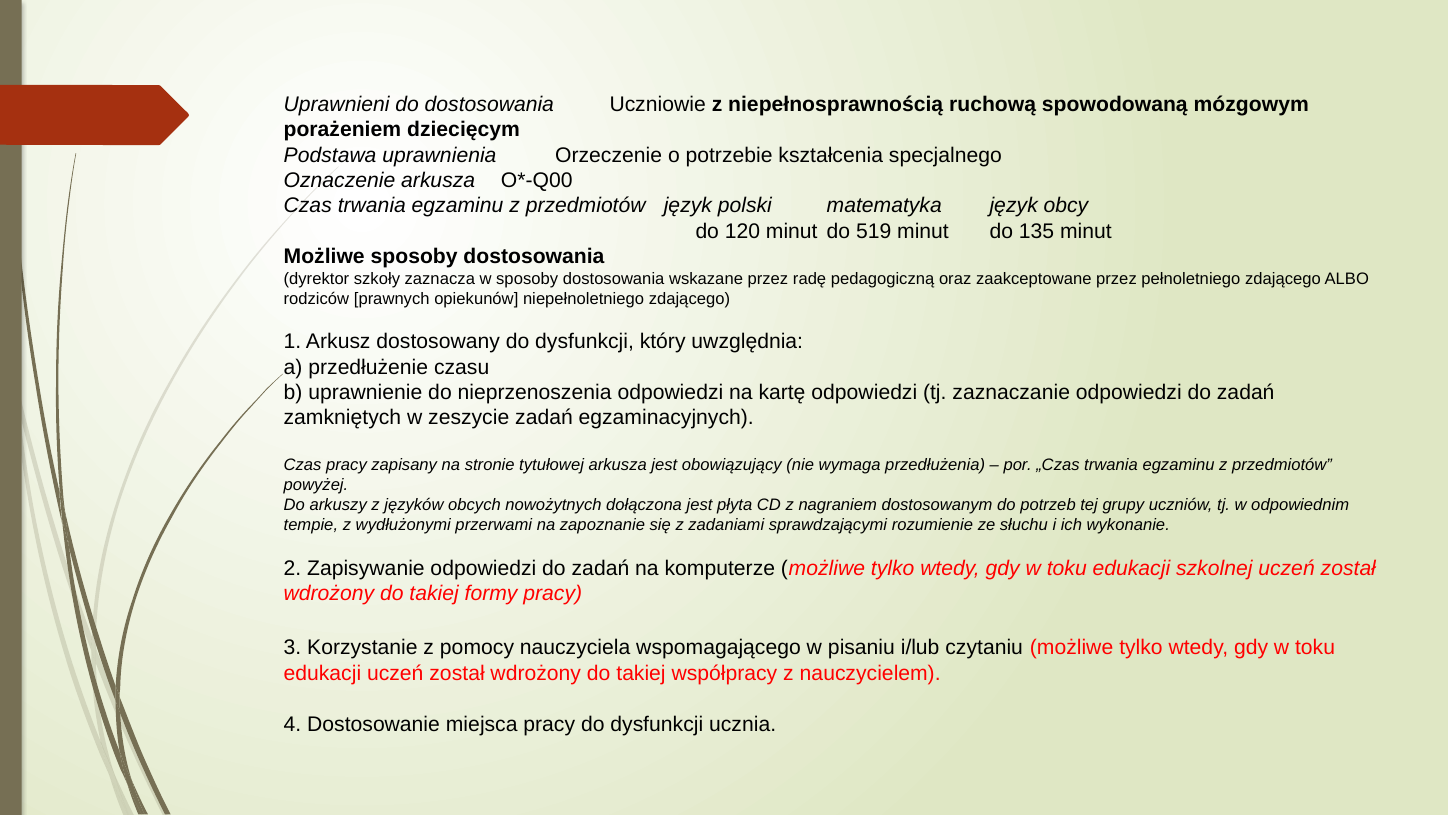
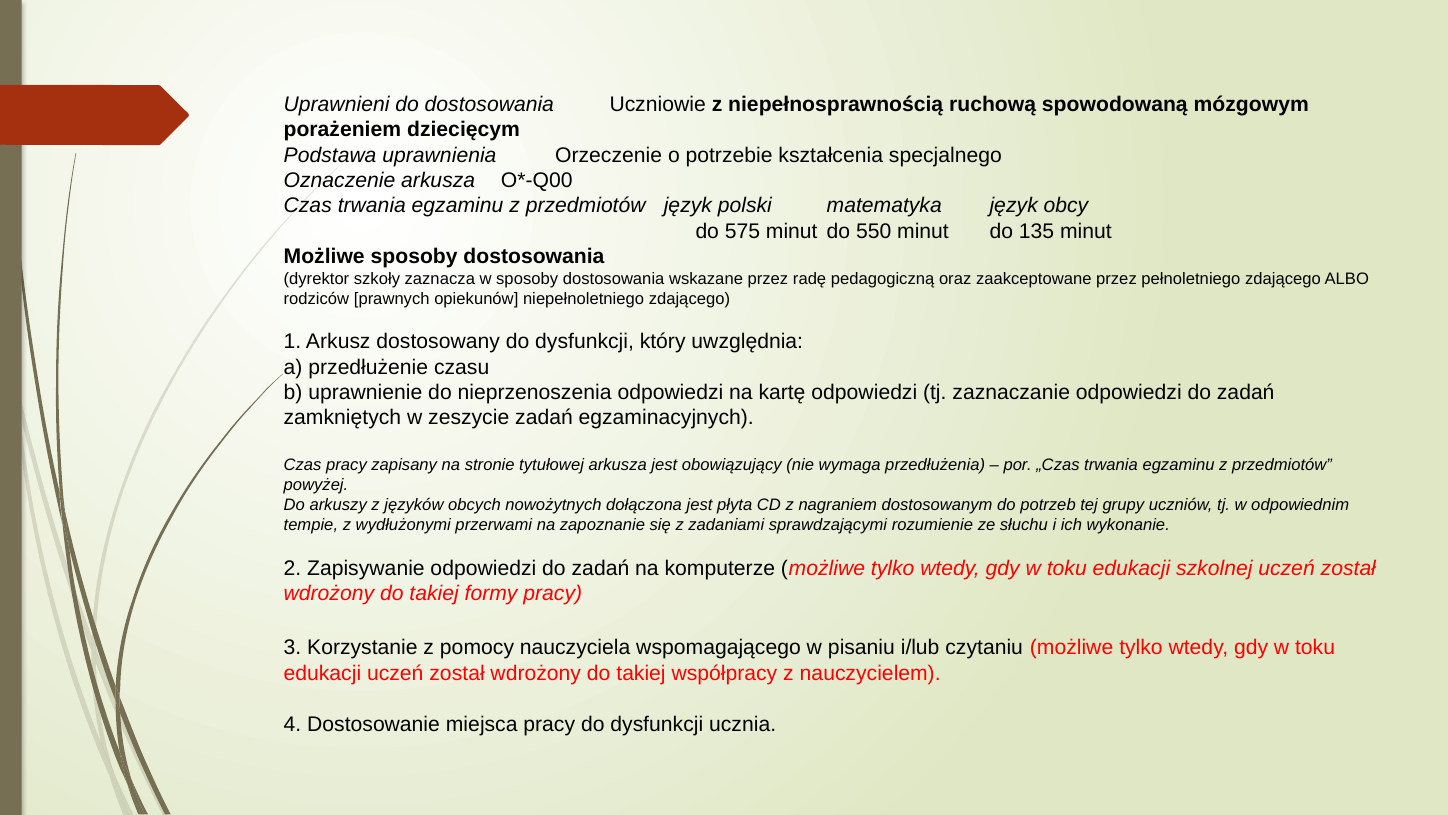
120: 120 -> 575 (742, 231)
519: 519 -> 550 (874, 231)
